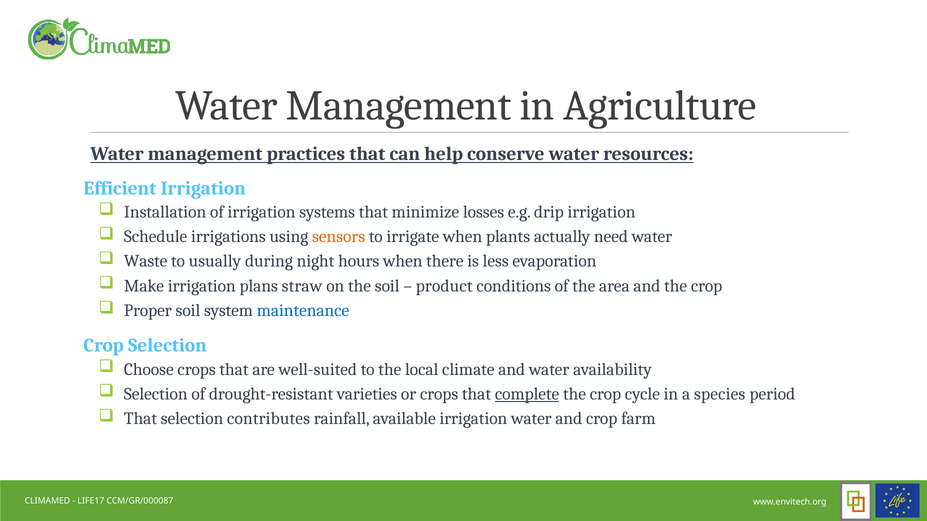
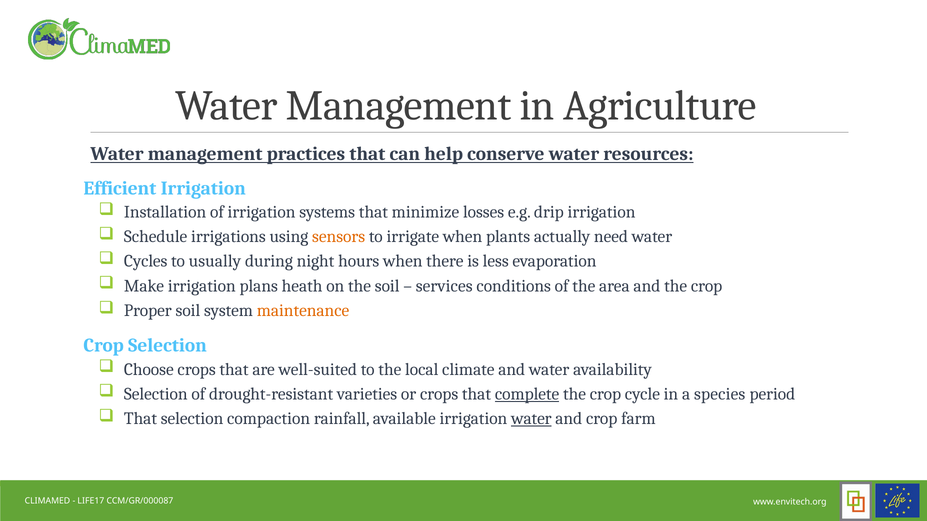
Waste: Waste -> Cycles (146, 261)
straw: straw -> heath (302, 286)
product: product -> services (444, 286)
maintenance colour: blue -> orange (303, 311)
contributes: contributes -> compaction (269, 419)
water underline: none -> present (531, 419)
